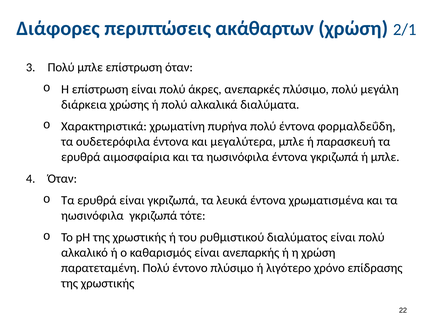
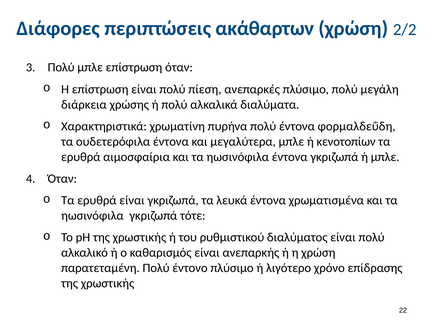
2/1: 2/1 -> 2/2 (405, 30)
άκρες: άκρες -> πίεση (205, 89)
παρασκευή: παρασκευή -> κενοτοπίων (346, 141)
